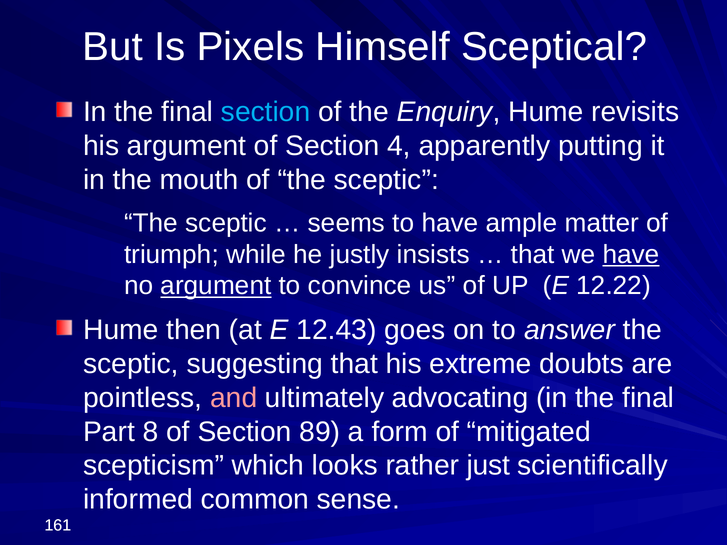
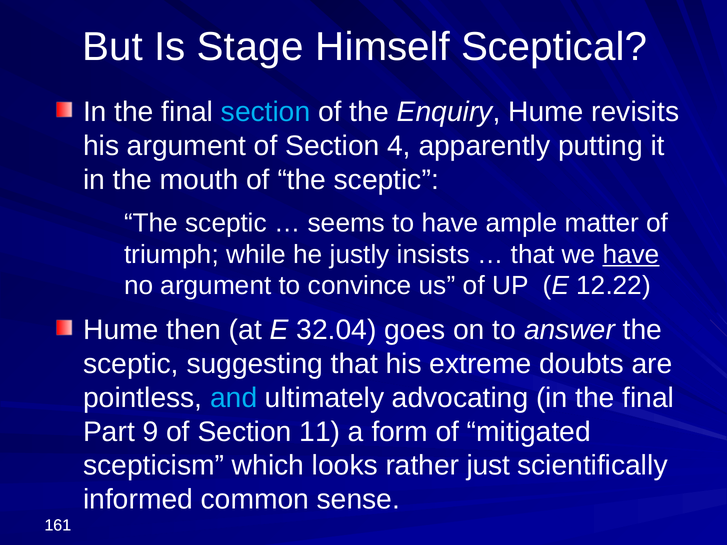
Pixels: Pixels -> Stage (250, 47)
argument underline: present -> none (216, 286)
12.43: 12.43 -> 32.04 (336, 330)
and colour: pink -> light blue (234, 398)
8: 8 -> 9 (151, 432)
89: 89 -> 11 (320, 432)
